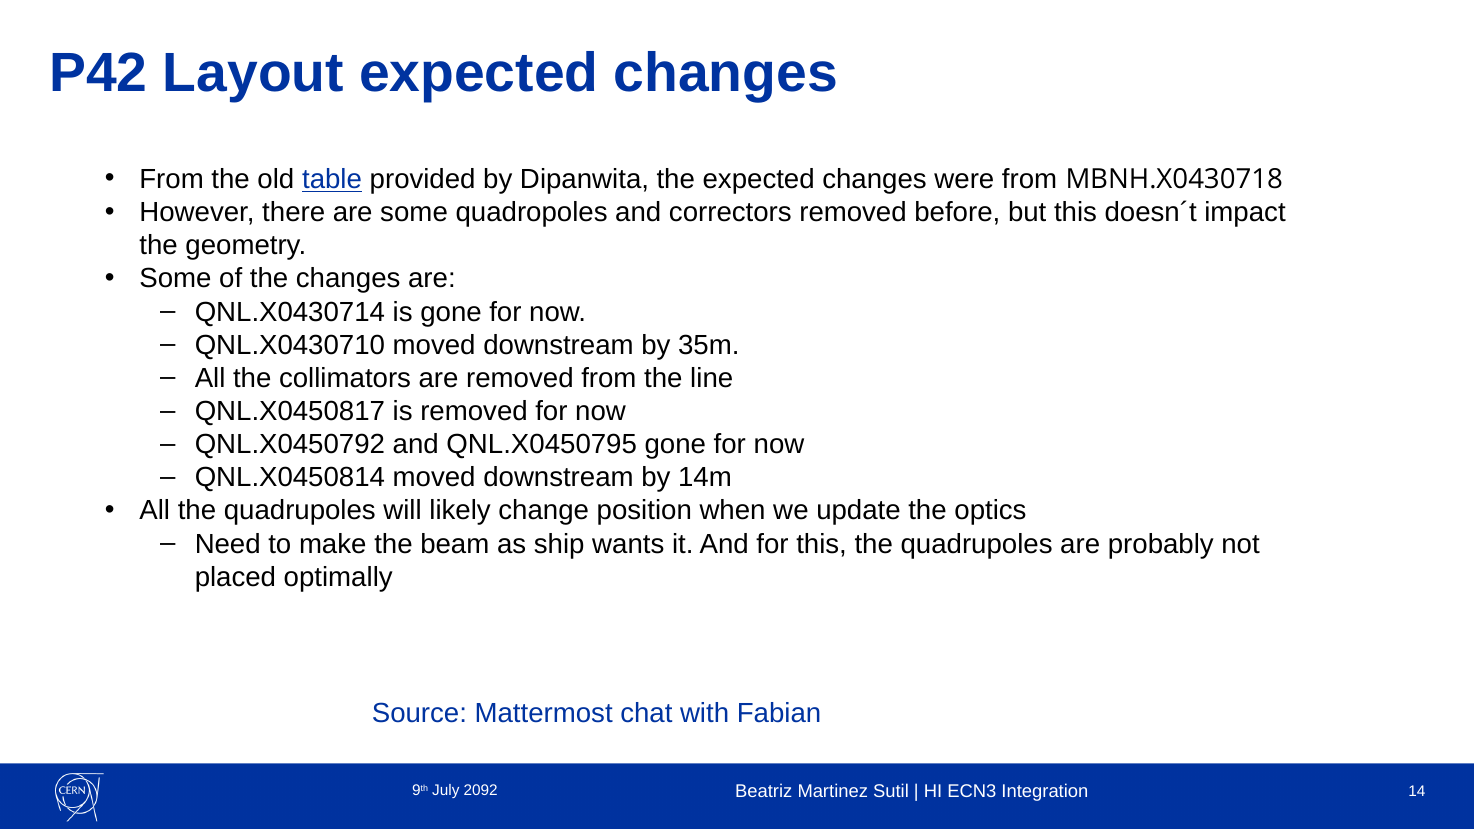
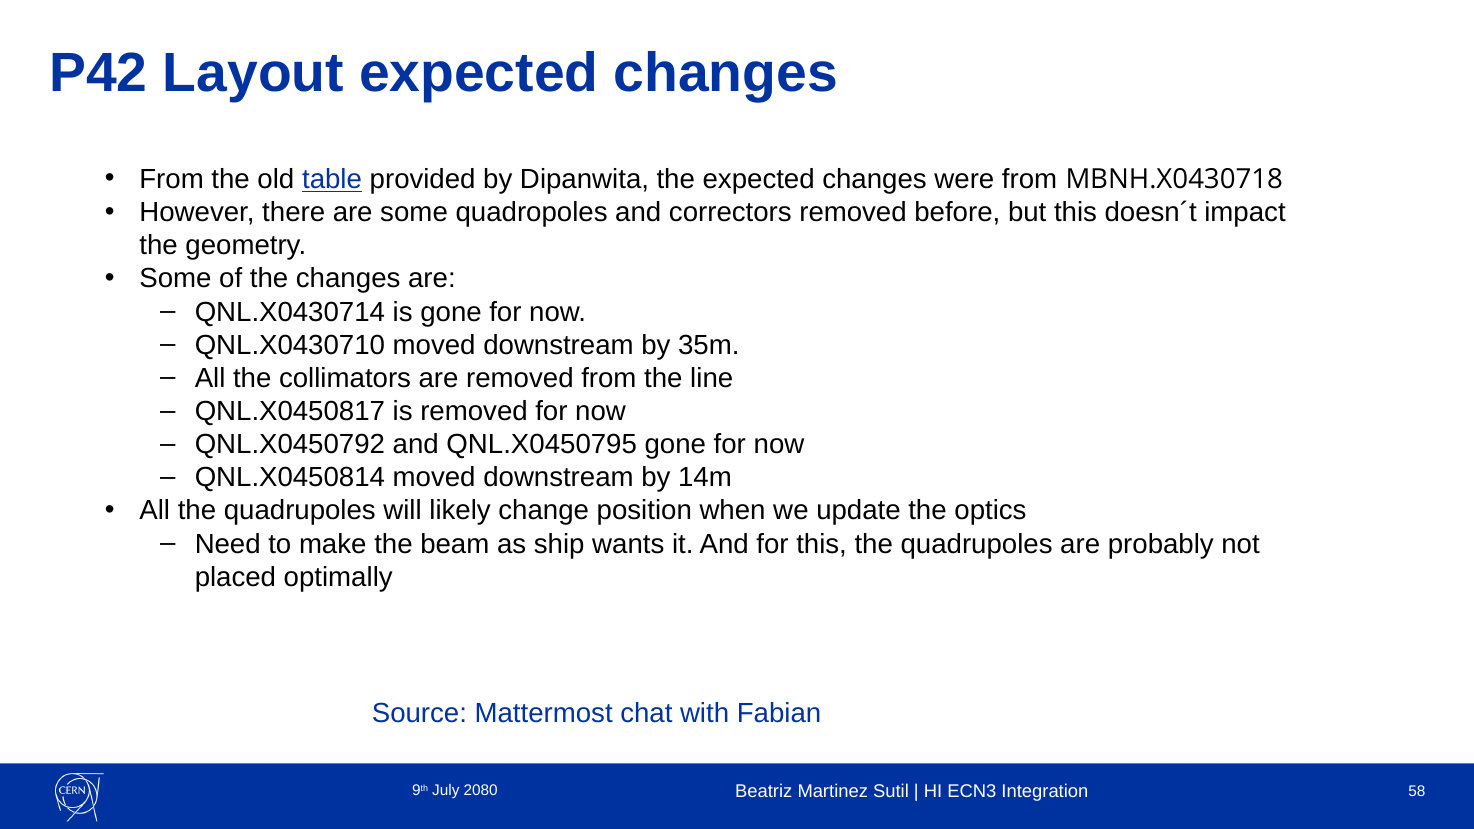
2092: 2092 -> 2080 (481, 791)
14: 14 -> 58 (1417, 792)
